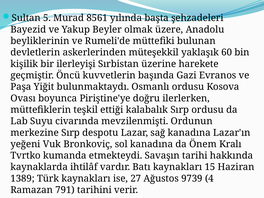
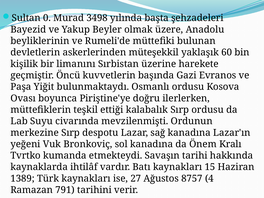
5: 5 -> 0 (47, 18)
8561: 8561 -> 3498 (97, 18)
ilerleyişi: ilerleyişi -> limanını (76, 64)
9739: 9739 -> 8757 (192, 179)
